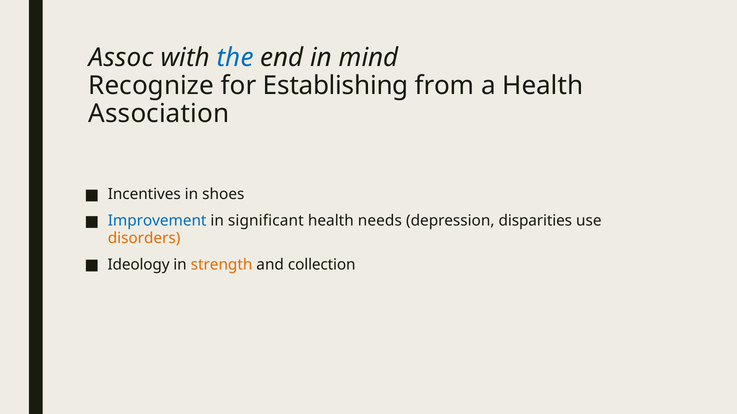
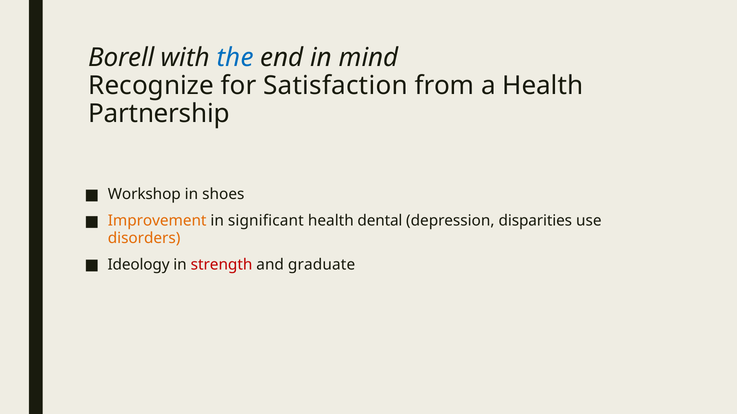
Assoc: Assoc -> Borell (121, 58)
Establishing: Establishing -> Satisfaction (335, 86)
Association: Association -> Partnership (159, 114)
Incentives: Incentives -> Workshop (144, 195)
Improvement colour: blue -> orange (157, 221)
needs: needs -> dental (380, 221)
strength colour: orange -> red (222, 265)
collection: collection -> graduate (322, 265)
